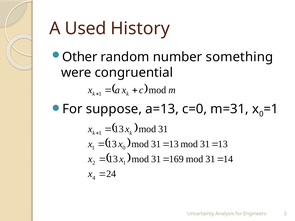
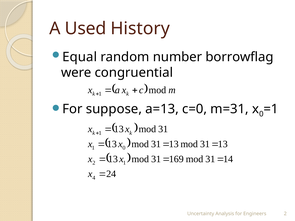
Other: Other -> Equal (80, 57)
something: something -> borrowflag (240, 57)
